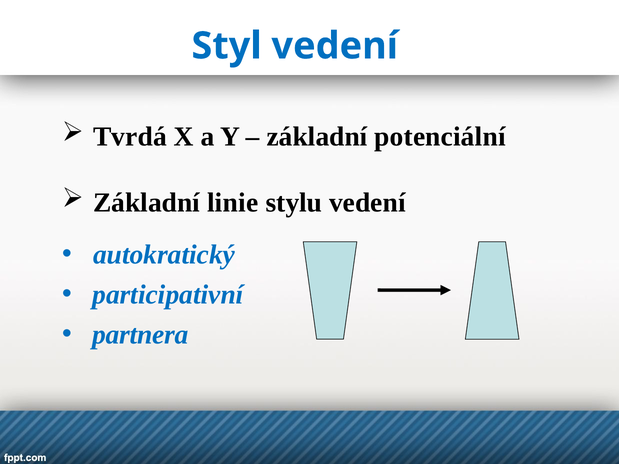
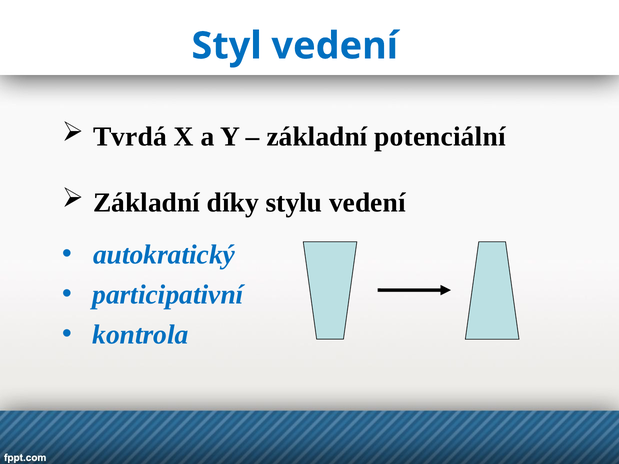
linie: linie -> díky (233, 203)
partnera: partnera -> kontrola (140, 335)
